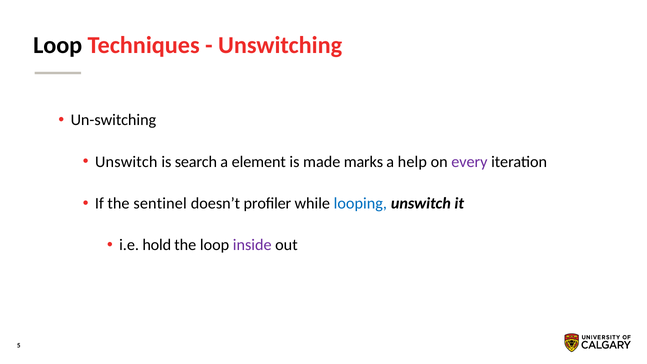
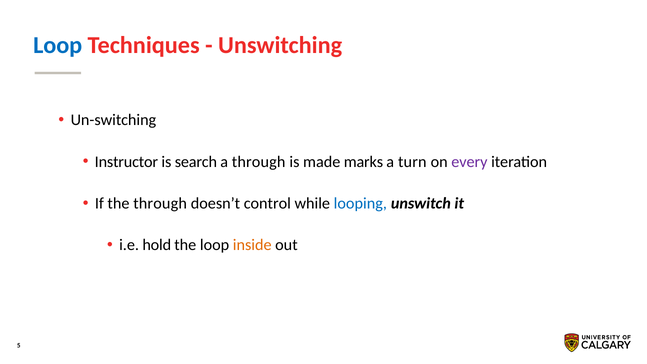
Loop colour: black -> blue (58, 45)
Unswitch: Unswitch -> Instructor (126, 162)
a element: element -> through (259, 162)
help: help -> turn (412, 162)
the sentinel: sentinel -> through (160, 203)
proﬁler: proﬁler -> control (267, 203)
inside colour: purple -> orange (252, 245)
